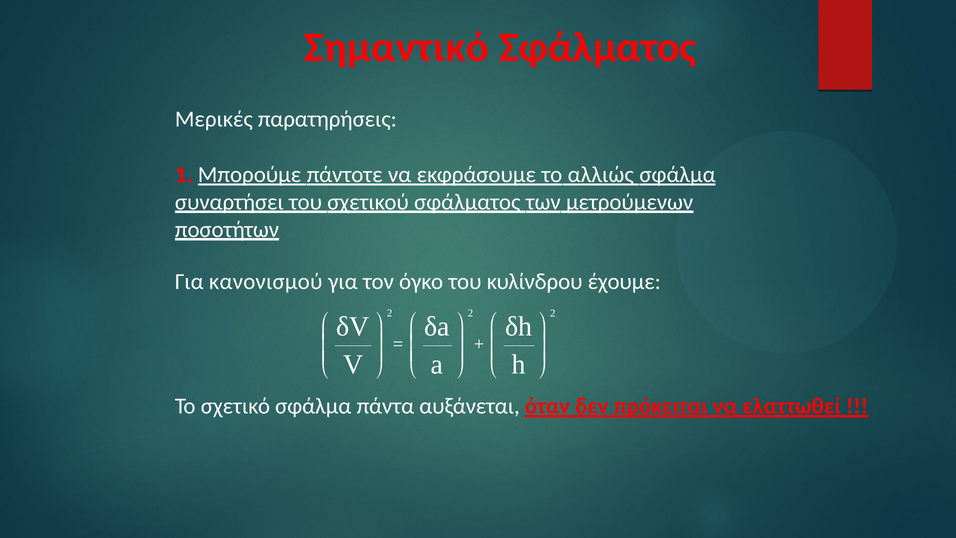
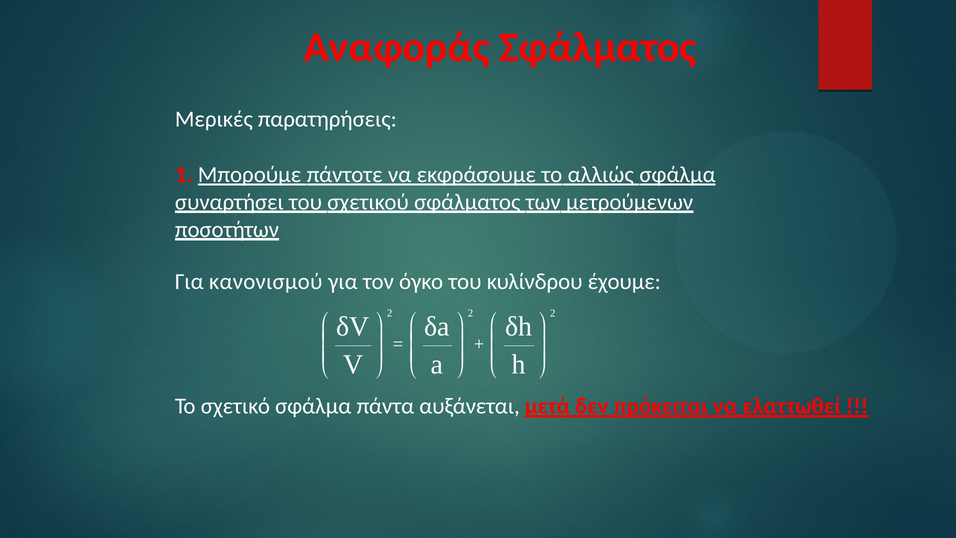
Σημαντικό: Σημαντικό -> Αναφοράς (397, 48)
όταν: όταν -> μετά (547, 406)
